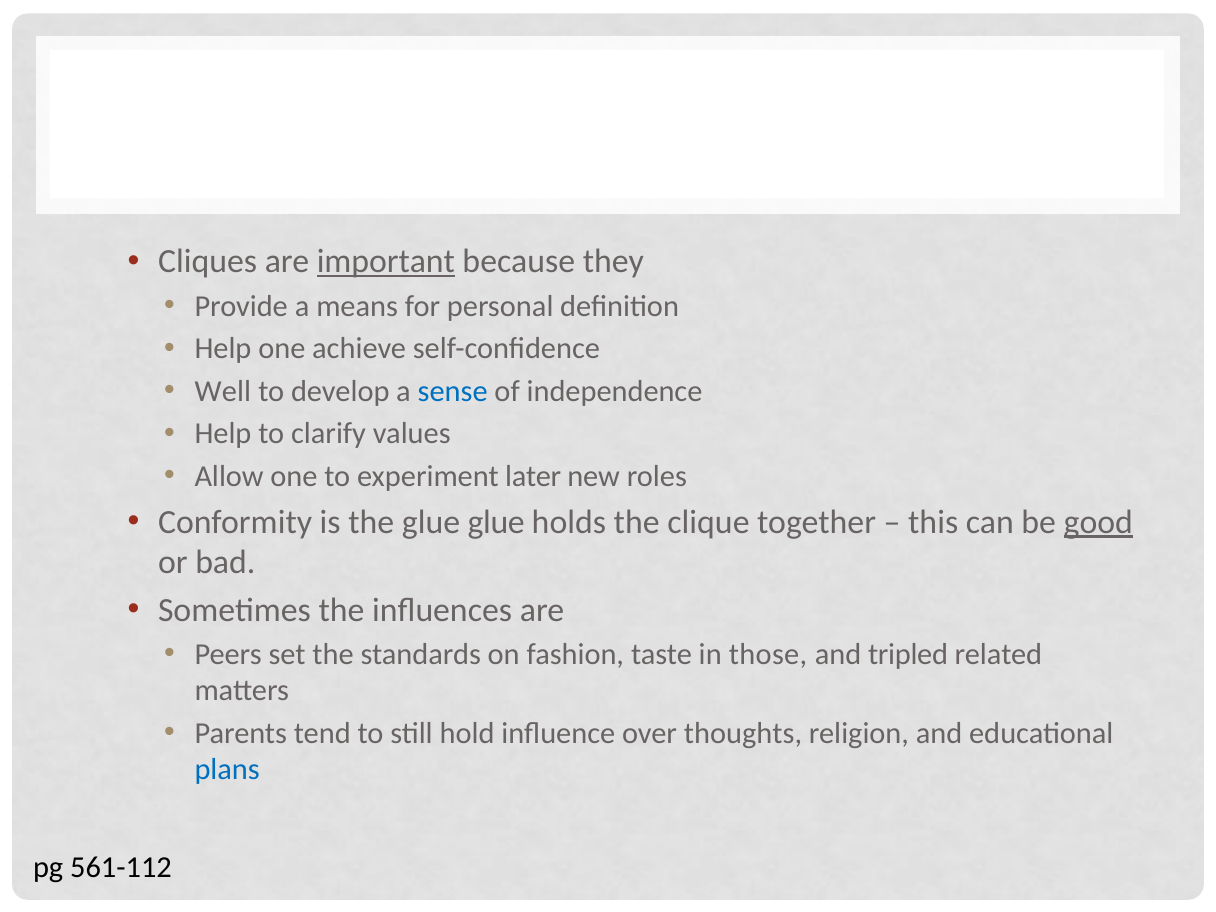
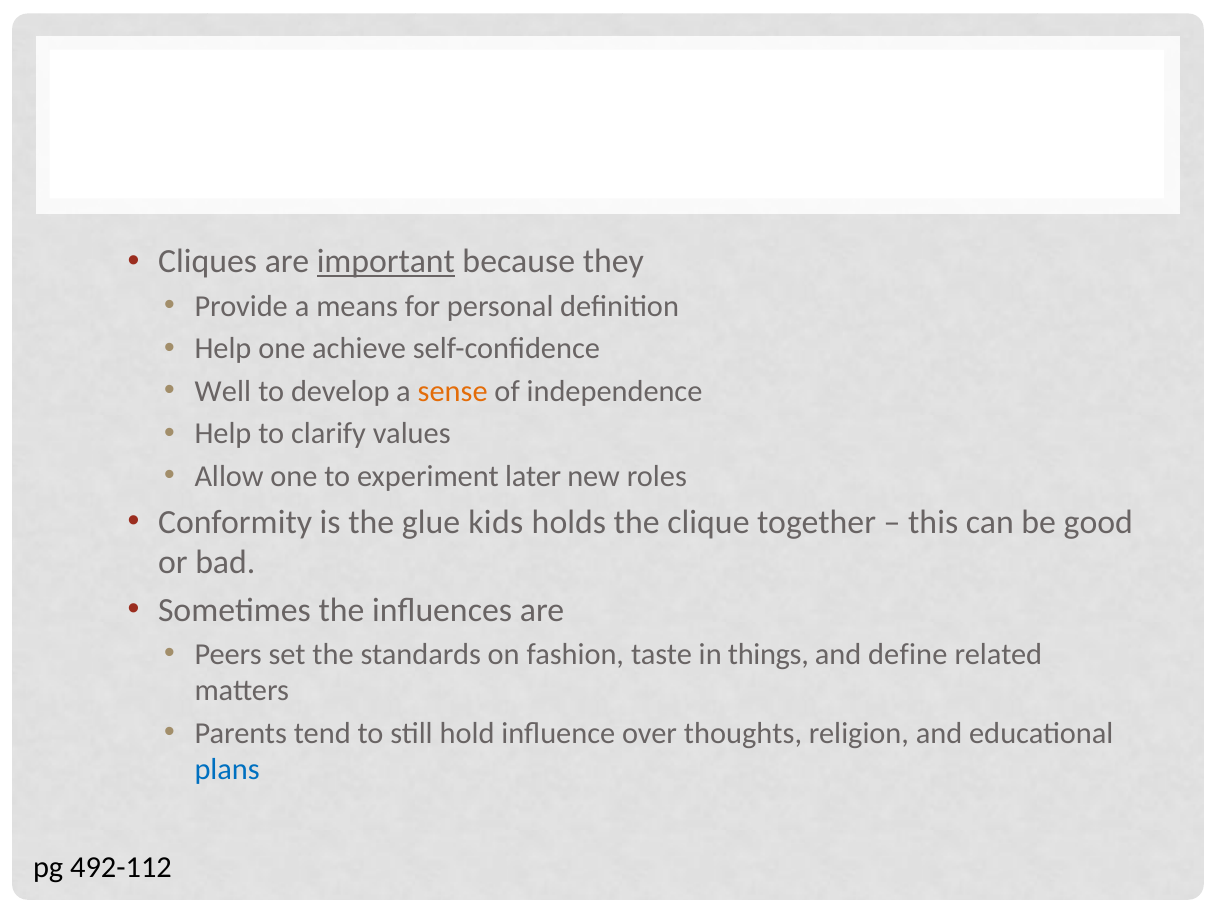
sense colour: blue -> orange (453, 391)
glue glue: glue -> kids (496, 522)
good underline: present -> none (1098, 522)
those: those -> things (768, 654)
tripled: tripled -> define (908, 654)
561-112: 561-112 -> 492-112 (121, 867)
